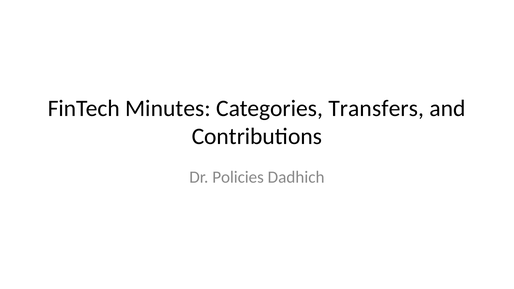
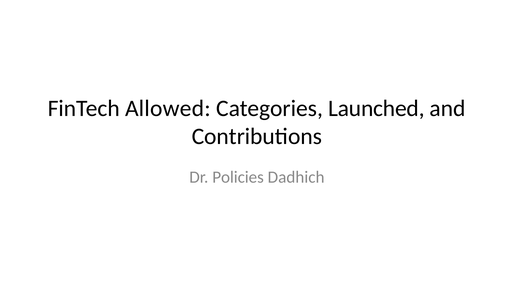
Minutes: Minutes -> Allowed (168, 108)
Transfers: Transfers -> Launched (376, 108)
